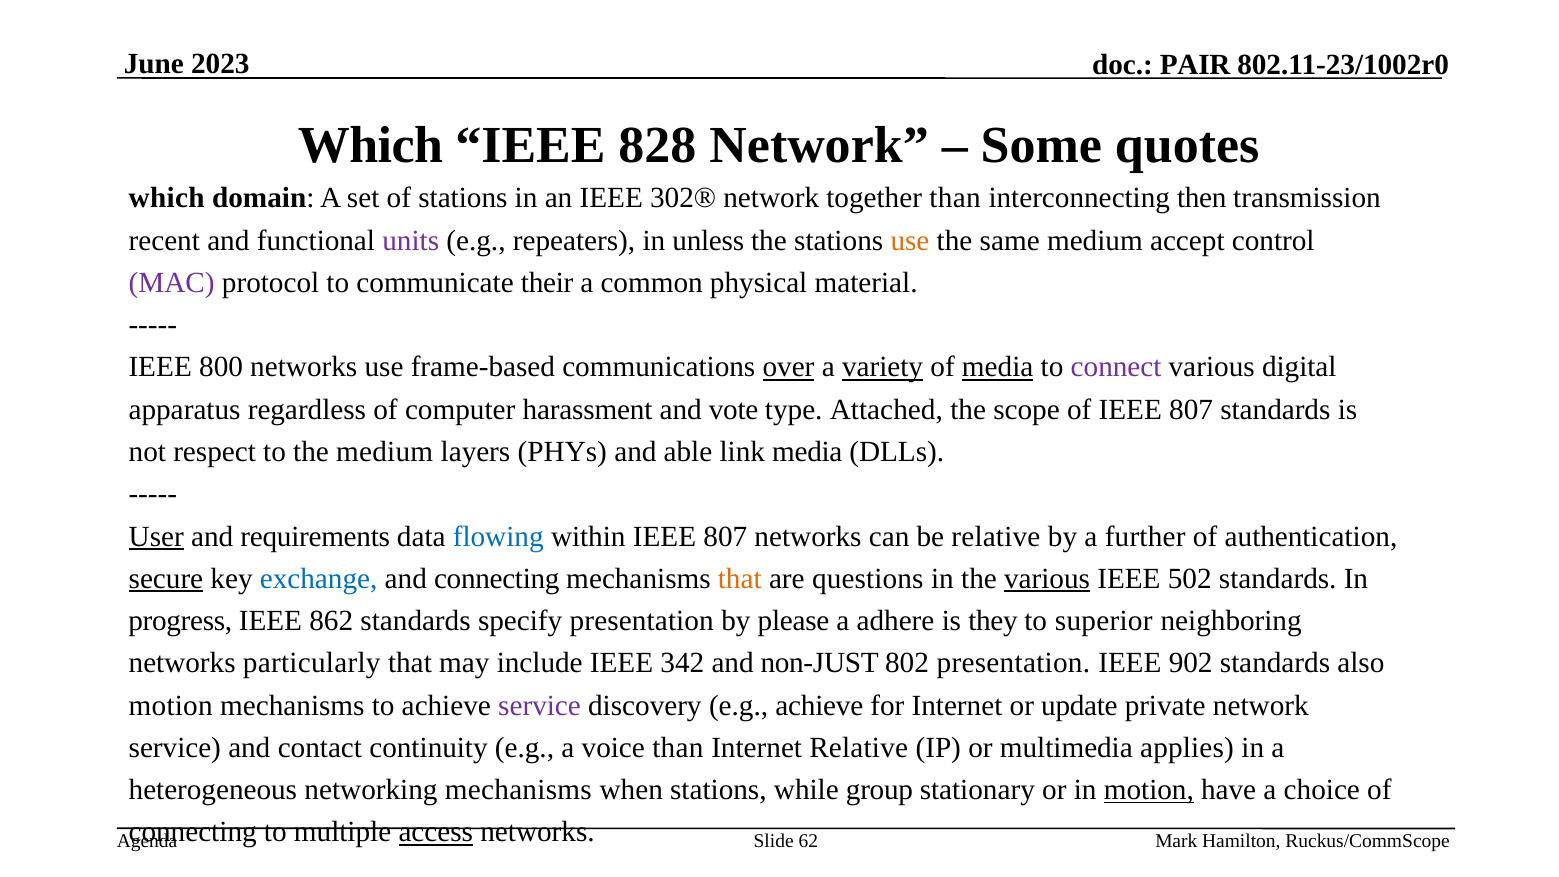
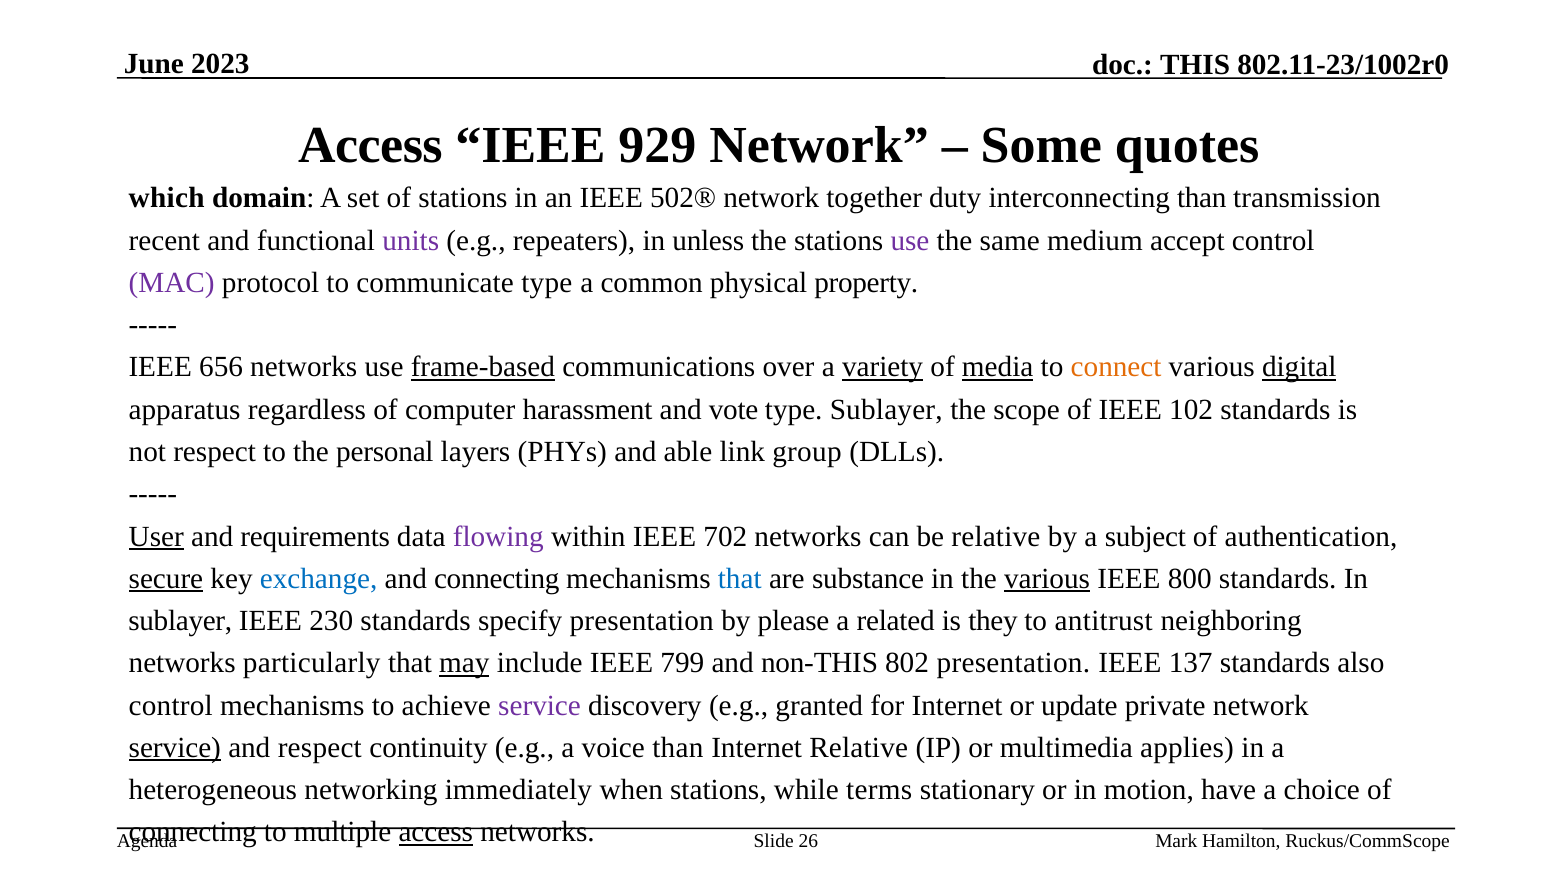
PAIR: PAIR -> THIS (1195, 65)
Which: Which -> Access (370, 145)
828: 828 -> 929 (657, 145)
302®: 302® -> 502® (683, 198)
together than: than -> duty (955, 198)
interconnecting then: then -> than (1202, 198)
use colour: orange -> purple (910, 241)
communicate their: their -> type (547, 283)
material: material -> property (866, 283)
800: 800 -> 656 (221, 367)
frame-based underline: none -> present (483, 367)
over underline: present -> none (789, 367)
connect colour: purple -> orange (1116, 367)
digital underline: none -> present (1299, 367)
type Attached: Attached -> Sublayer (886, 410)
of IEEE 807: 807 -> 102 (1191, 410)
the medium: medium -> personal (385, 452)
link media: media -> group (807, 452)
flowing colour: blue -> purple (498, 536)
within IEEE 807: 807 -> 702 (725, 536)
further: further -> subject (1145, 536)
that colour: orange -> blue (740, 579)
questions: questions -> substance (868, 579)
502: 502 -> 800 (1190, 579)
progress: progress -> sublayer (180, 621)
862: 862 -> 230 (331, 621)
adhere: adhere -> related (896, 621)
superior: superior -> antitrust (1104, 621)
may underline: none -> present (464, 663)
342: 342 -> 799 (682, 663)
non-JUST: non-JUST -> non-THIS (820, 663)
902: 902 -> 137 (1191, 663)
motion: motion -> control (171, 705)
e.g achieve: achieve -> granted (819, 705)
service underline: none -> present (175, 748)
and contact: contact -> respect (320, 748)
networking mechanisms: mechanisms -> immediately (518, 790)
group: group -> terms (879, 790)
motion underline: present -> none (1149, 790)
62: 62 -> 26 (808, 841)
